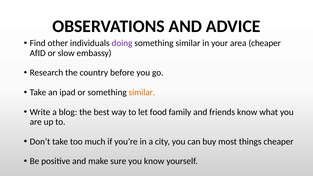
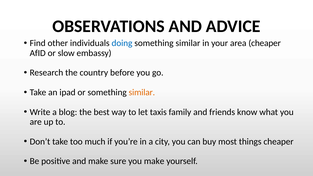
doing colour: purple -> blue (122, 43)
food: food -> taxis (158, 112)
you know: know -> make (154, 161)
